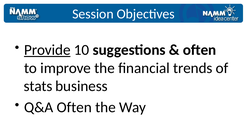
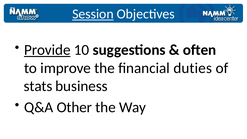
Session underline: none -> present (93, 14)
trends: trends -> duties (193, 68)
Q&A Often: Often -> Other (74, 107)
